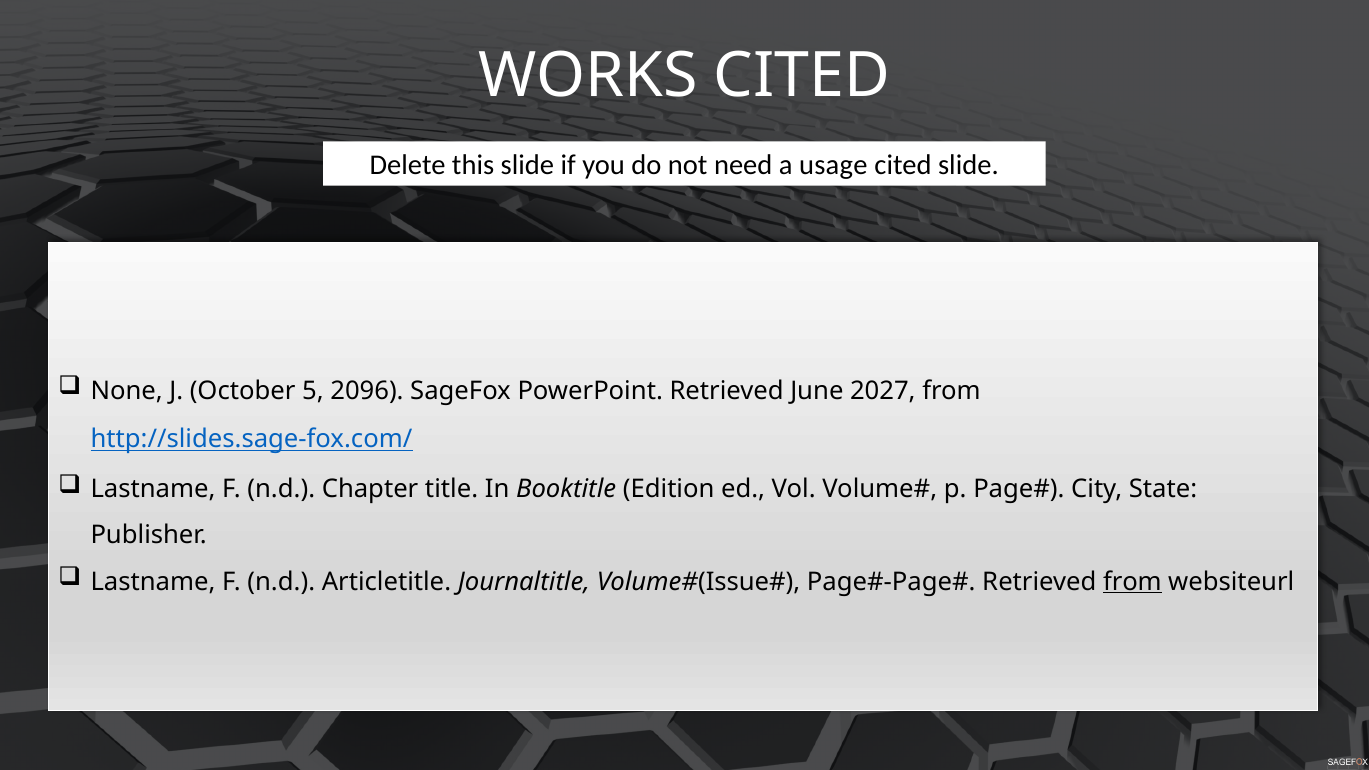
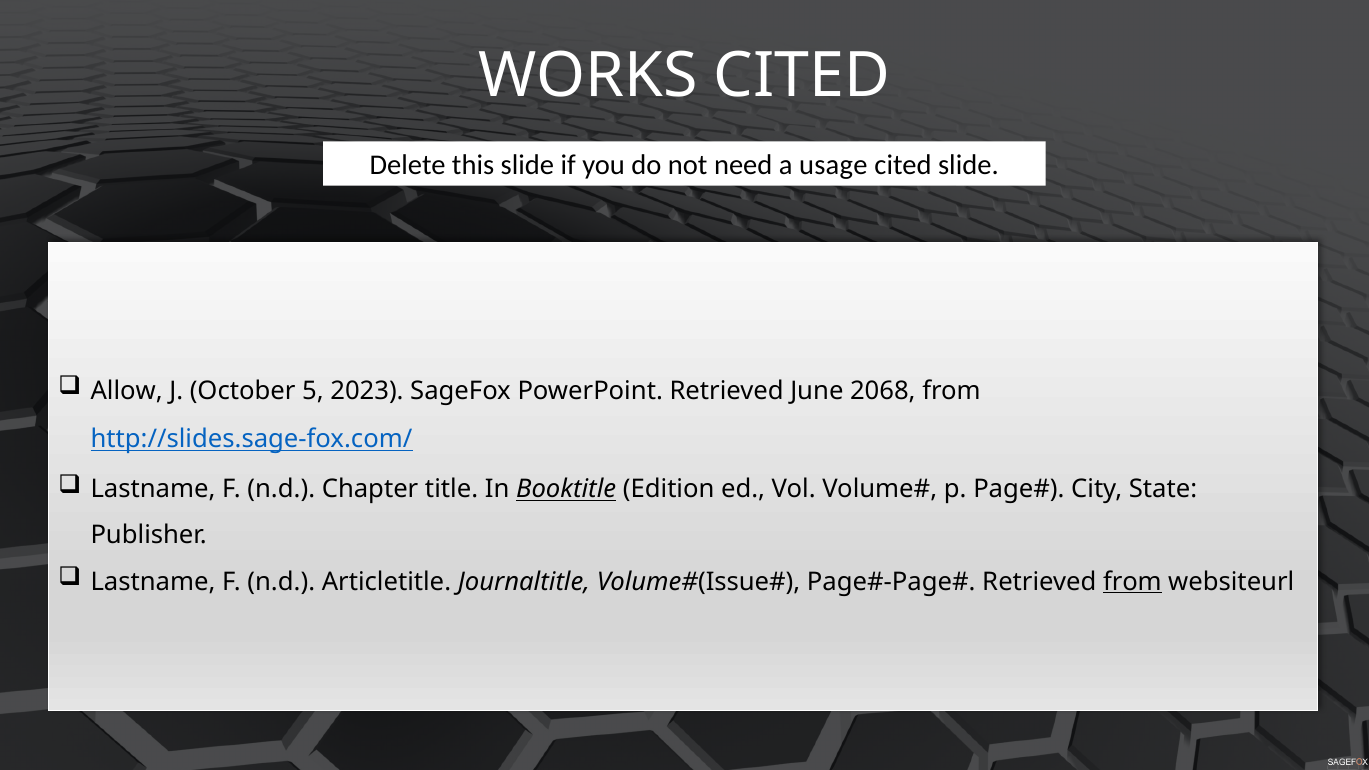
None: None -> Allow (127, 391)
2096: 2096 -> 2023 (367, 391)
2027: 2027 -> 2068 (883, 391)
Booktitle underline: none -> present (566, 489)
